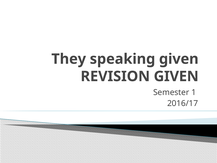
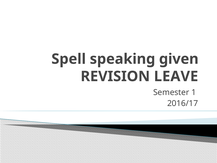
They: They -> Spell (69, 59)
REVISION GIVEN: GIVEN -> LEAVE (176, 76)
